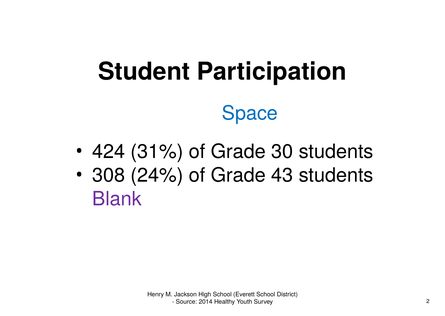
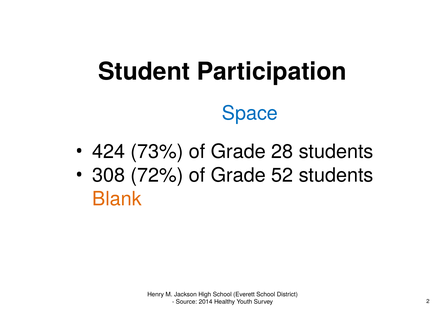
31%: 31% -> 73% (157, 152)
30: 30 -> 28 (282, 152)
24%: 24% -> 72% (157, 175)
43: 43 -> 52 (282, 175)
Blank colour: purple -> orange (117, 199)
